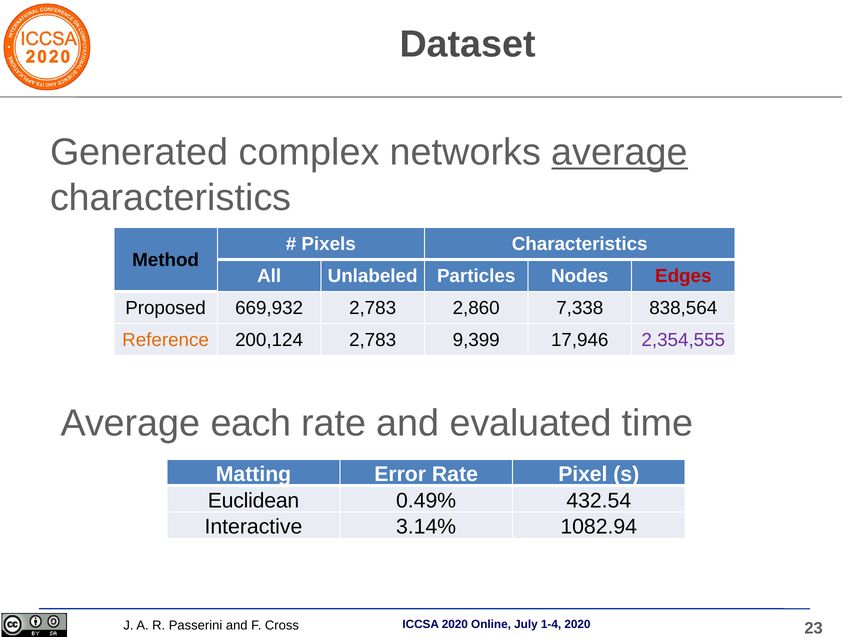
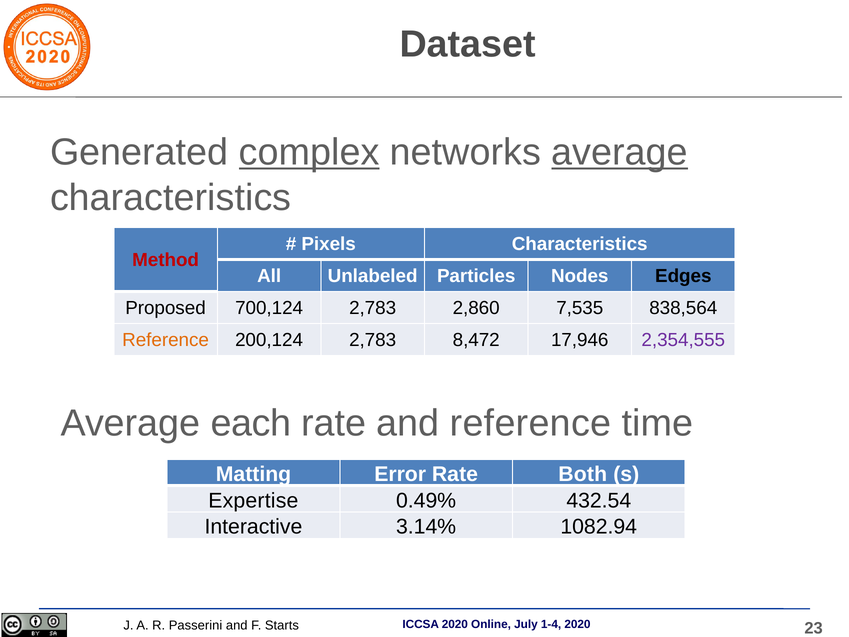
complex underline: none -> present (309, 152)
Method colour: black -> red (166, 260)
Edges colour: red -> black (683, 276)
669,932: 669,932 -> 700,124 (269, 308)
7,338: 7,338 -> 7,535 (580, 308)
9,399: 9,399 -> 8,472 (476, 340)
and evaluated: evaluated -> reference (531, 423)
Pixel: Pixel -> Both (583, 474)
Euclidean: Euclidean -> Expertise (253, 500)
Cross: Cross -> Starts (282, 625)
